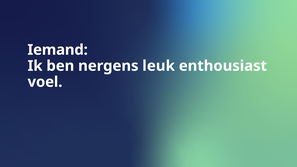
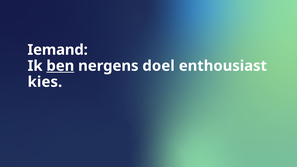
ben underline: none -> present (60, 66)
leuk: leuk -> doel (159, 66)
voel: voel -> kies (45, 82)
